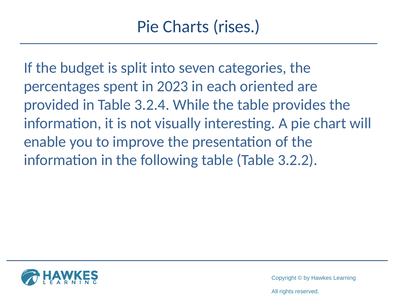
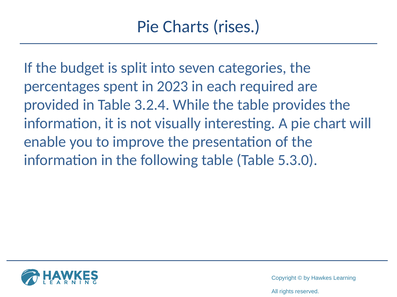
oriented: oriented -> required (267, 86)
3.2.2: 3.2.2 -> 5.3.0 (298, 161)
